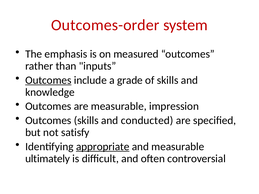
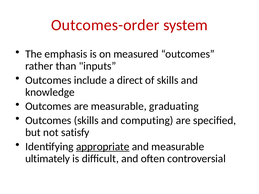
Outcomes underline: present -> none (48, 80)
grade: grade -> direct (130, 80)
impression: impression -> graduating (174, 106)
conducted: conducted -> computing (147, 121)
